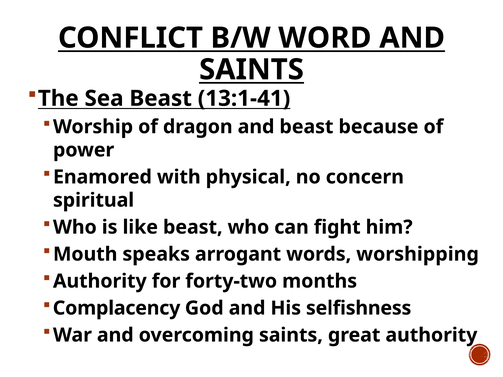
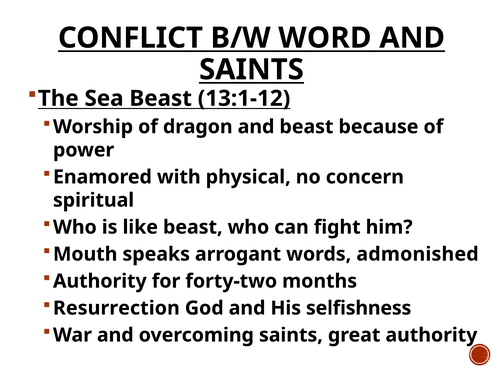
13:1-41: 13:1-41 -> 13:1-12 (244, 99)
worshipping: worshipping -> admonished (418, 254)
Complacency: Complacency -> Resurrection (116, 308)
